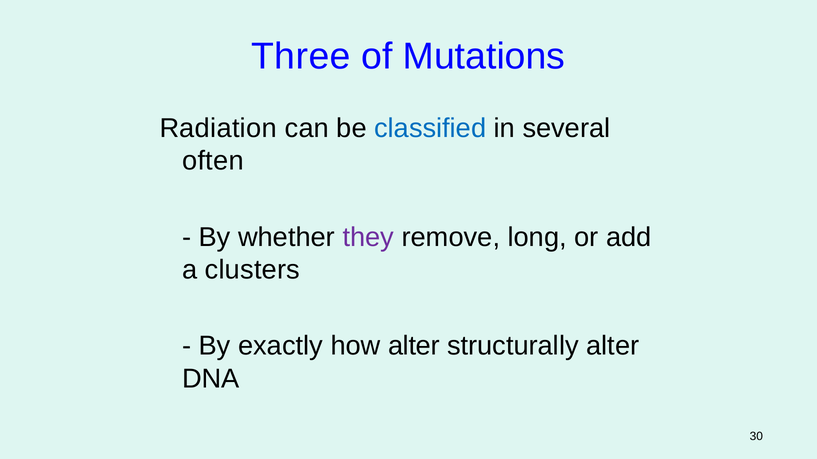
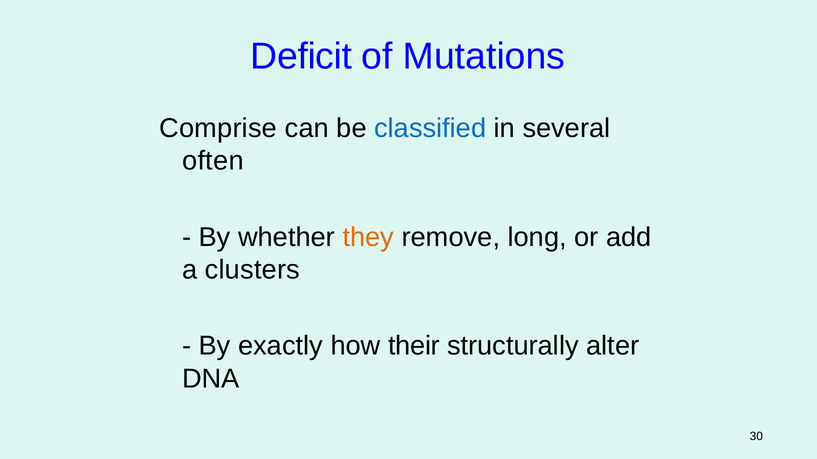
Three: Three -> Deficit (301, 56)
Radiation: Radiation -> Comprise (218, 128)
they colour: purple -> orange (368, 237)
how alter: alter -> their (414, 346)
